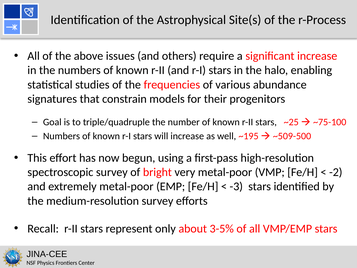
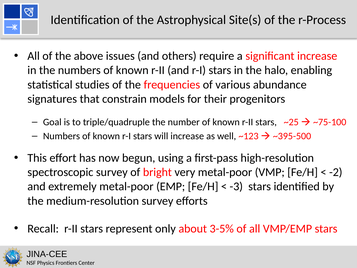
~195: ~195 -> ~123 (249, 136)
~509-500: ~509-500 -> ~395-500 (292, 136)
